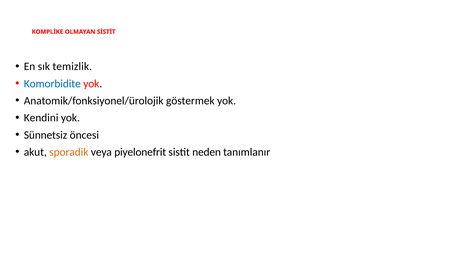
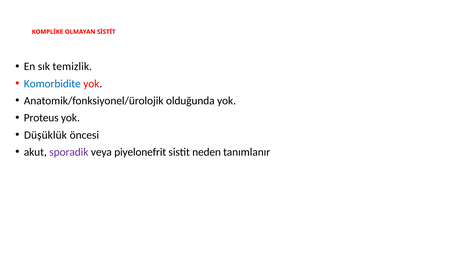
göstermek: göstermek -> olduğunda (190, 101)
Kendini: Kendini -> Proteus (41, 118)
Sünnetsiz: Sünnetsiz -> Düşüklük (45, 135)
sporadik colour: orange -> purple (69, 152)
